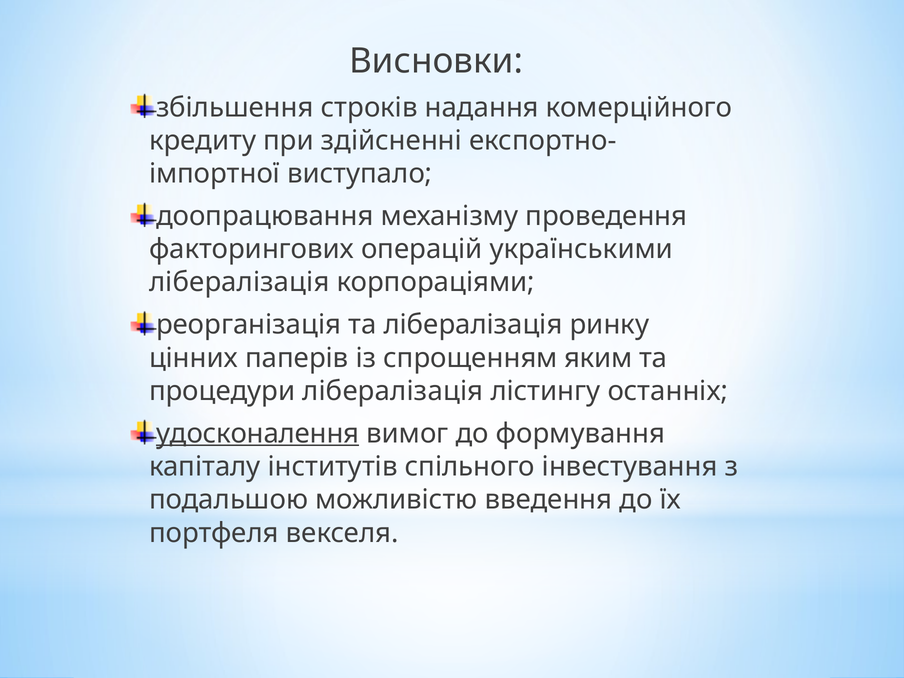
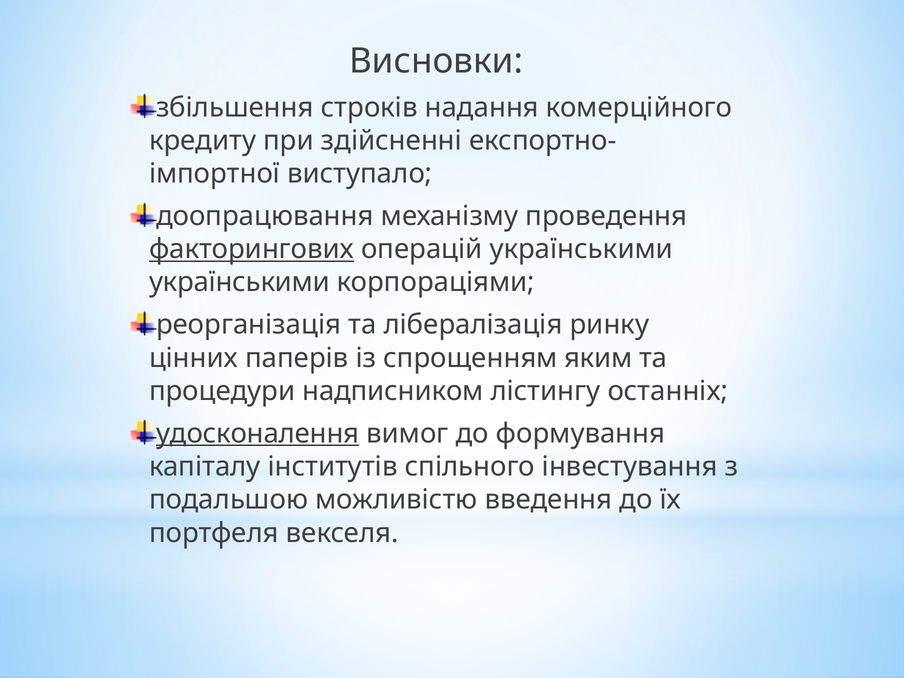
факторингових underline: none -> present (251, 249)
лібералізація: лібералізація -> українськими (240, 282)
процедури лібералізація: лібералізація -> надписником (393, 391)
